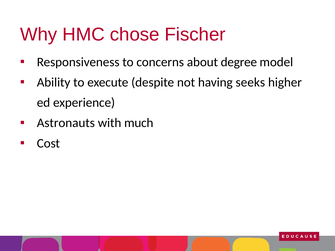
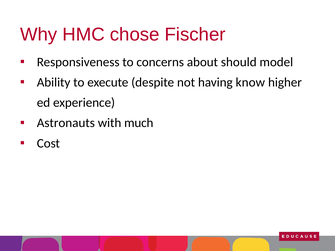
degree: degree -> should (239, 62)
seeks: seeks -> know (250, 82)
